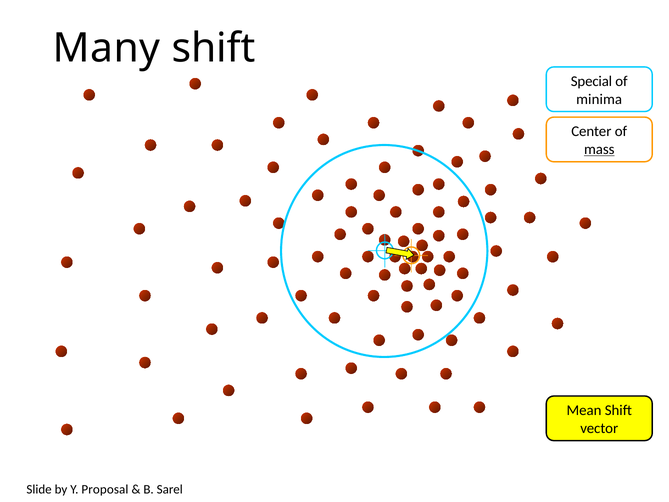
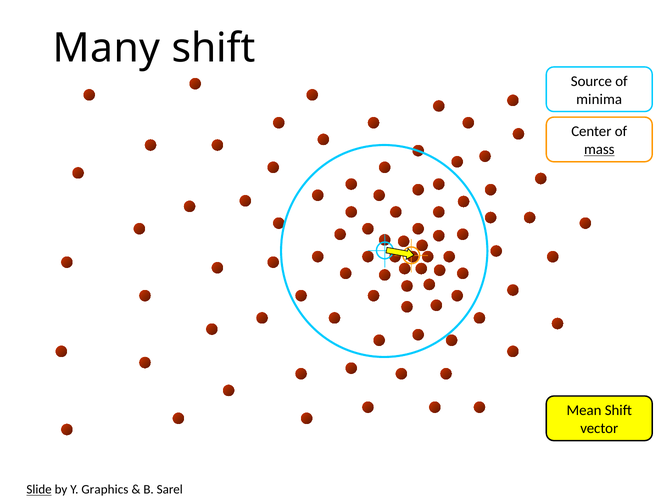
Special: Special -> Source (591, 81)
Slide underline: none -> present (39, 489)
Proposal: Proposal -> Graphics (105, 489)
